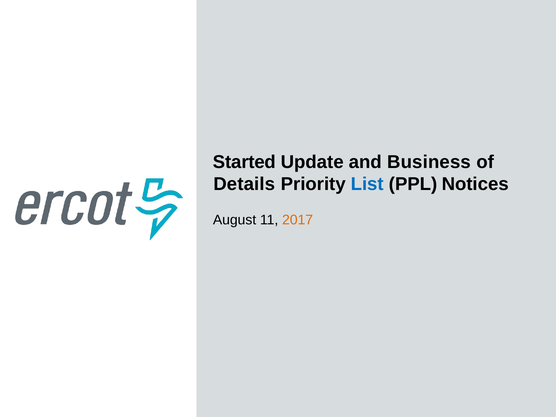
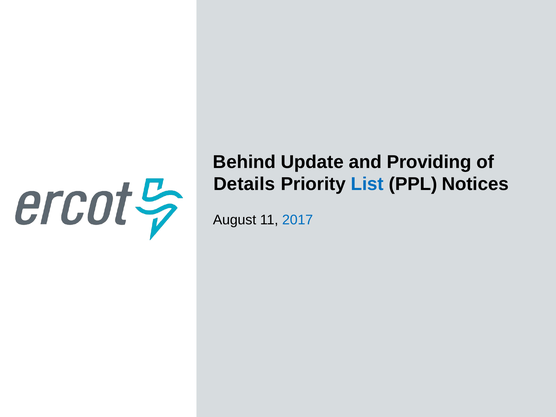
Started: Started -> Behind (244, 162)
Business: Business -> Providing (429, 162)
2017 colour: orange -> blue (298, 220)
